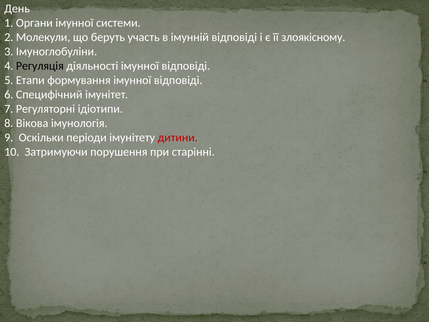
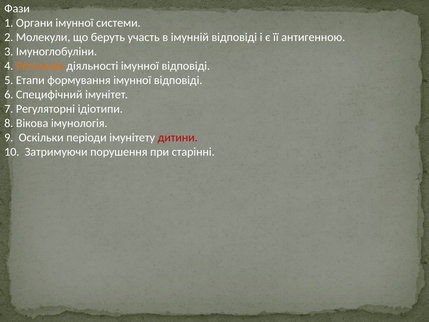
День: День -> Фази (17, 9)
злоякісному: злоякісному -> антигенною (313, 37)
Регуляція colour: black -> orange (40, 66)
